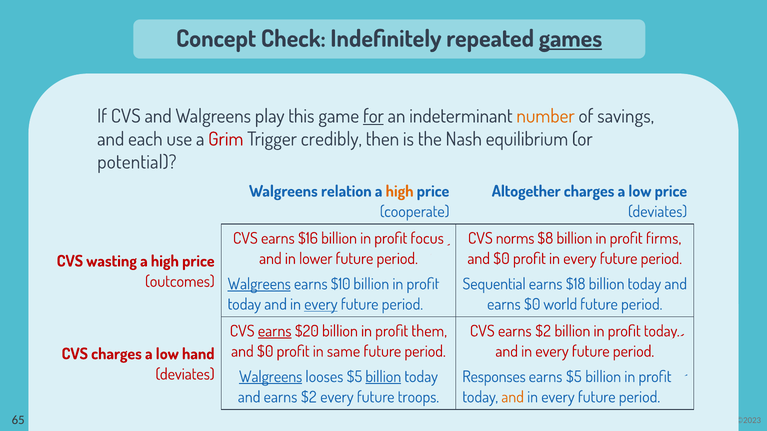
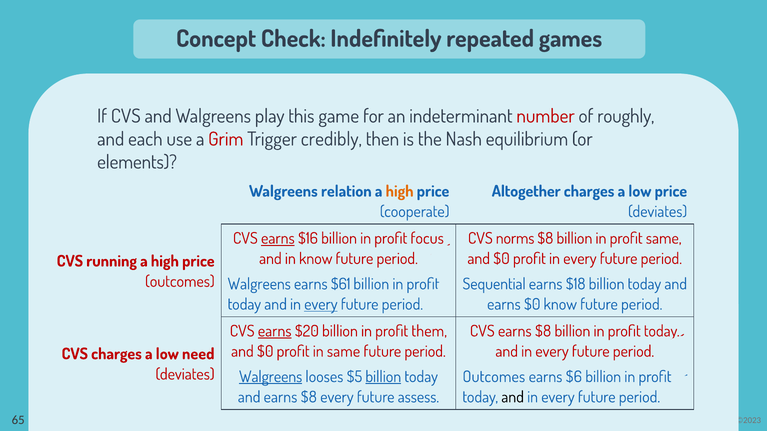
games underline: present -> none (571, 39)
for underline: present -> none (373, 116)
number colour: orange -> red (546, 116)
savings: savings -> roughly (626, 116)
potential: potential -> elements (137, 162)
earns underline: none -> present (278, 239)
profit firms: firms -> same (664, 239)
in lower: lower -> know (316, 259)
wasting: wasting -> running (112, 262)
Walgreens underline: present -> none (259, 284)
$10: $10 -> $61 (341, 284)
$0 world: world -> know (560, 305)
CVS earns $2: $2 -> $8 (543, 331)
hand: hand -> need (198, 354)
Responses: Responses -> Outcomes (494, 377)
earns $5: $5 -> $6 (574, 377)
and earns $2: $2 -> $8 (309, 398)
troops: troops -> assess (418, 398)
and colour: orange -> black (513, 398)
